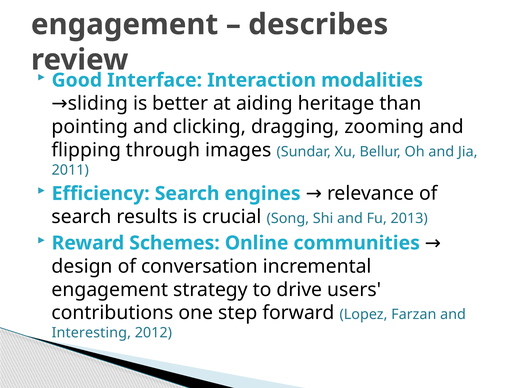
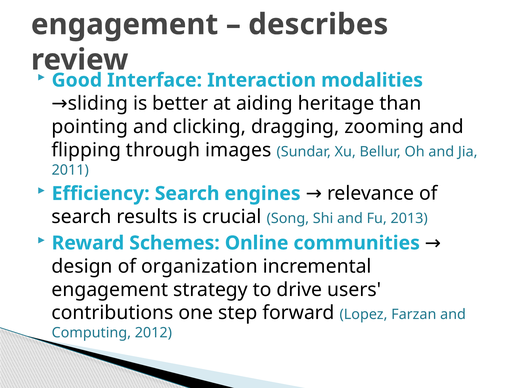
conversation: conversation -> organization (199, 266)
Interesting: Interesting -> Computing (91, 333)
